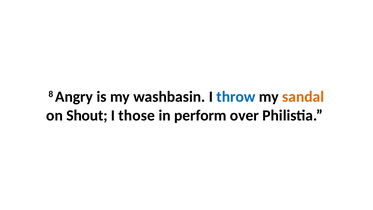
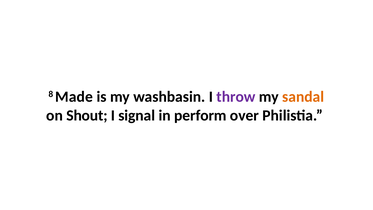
Angry: Angry -> Made (74, 97)
throw colour: blue -> purple (236, 97)
those: those -> signal (137, 115)
